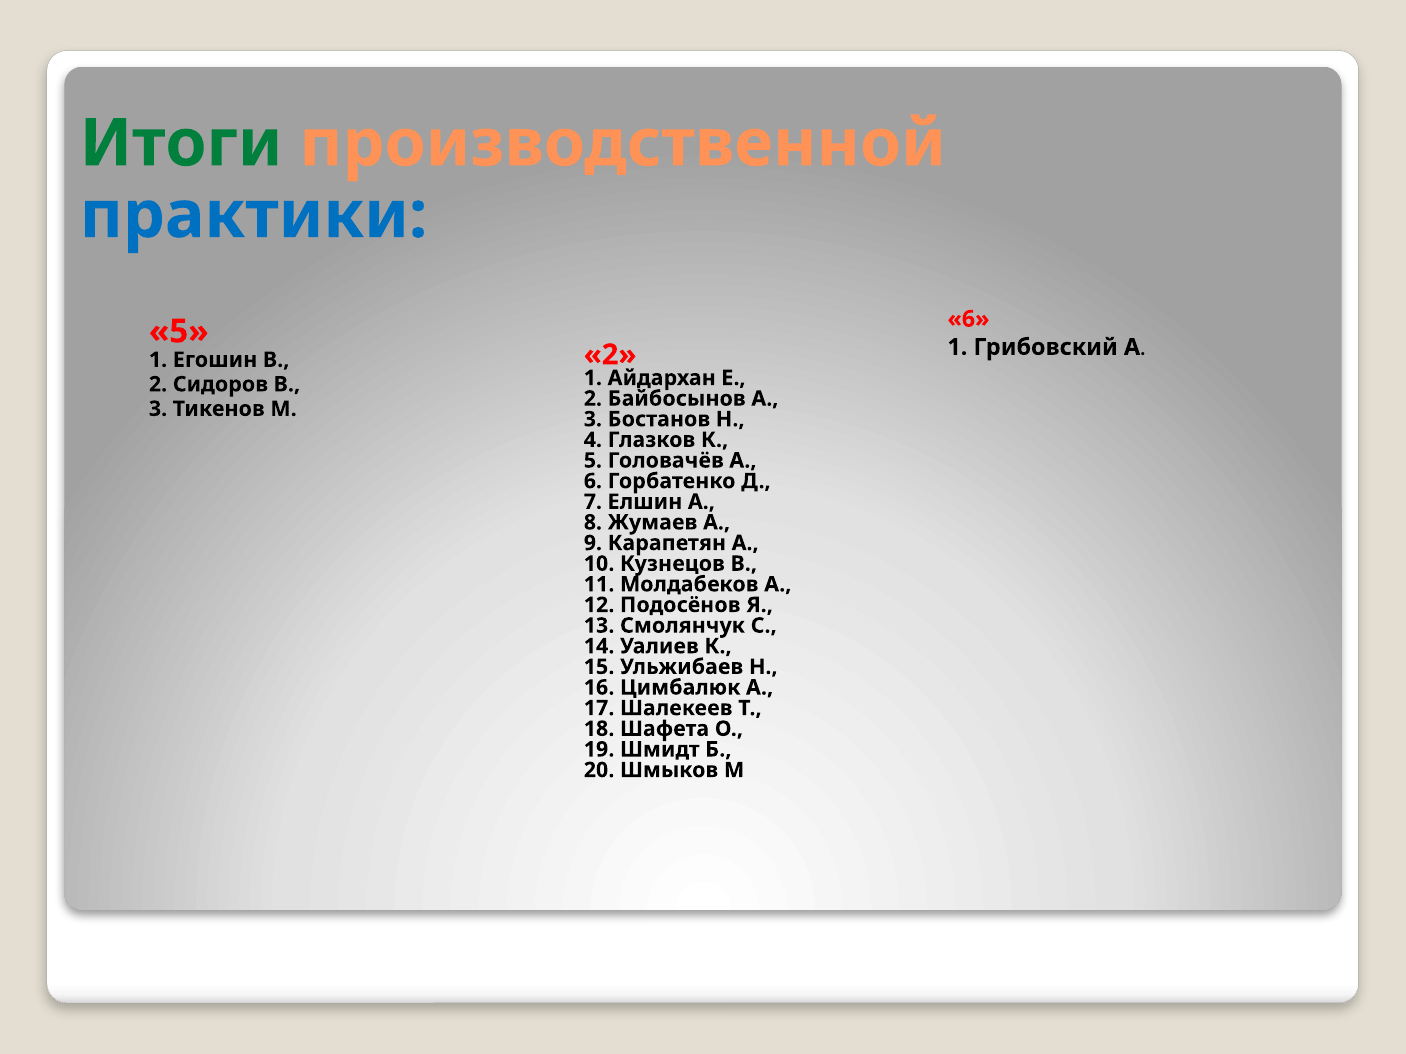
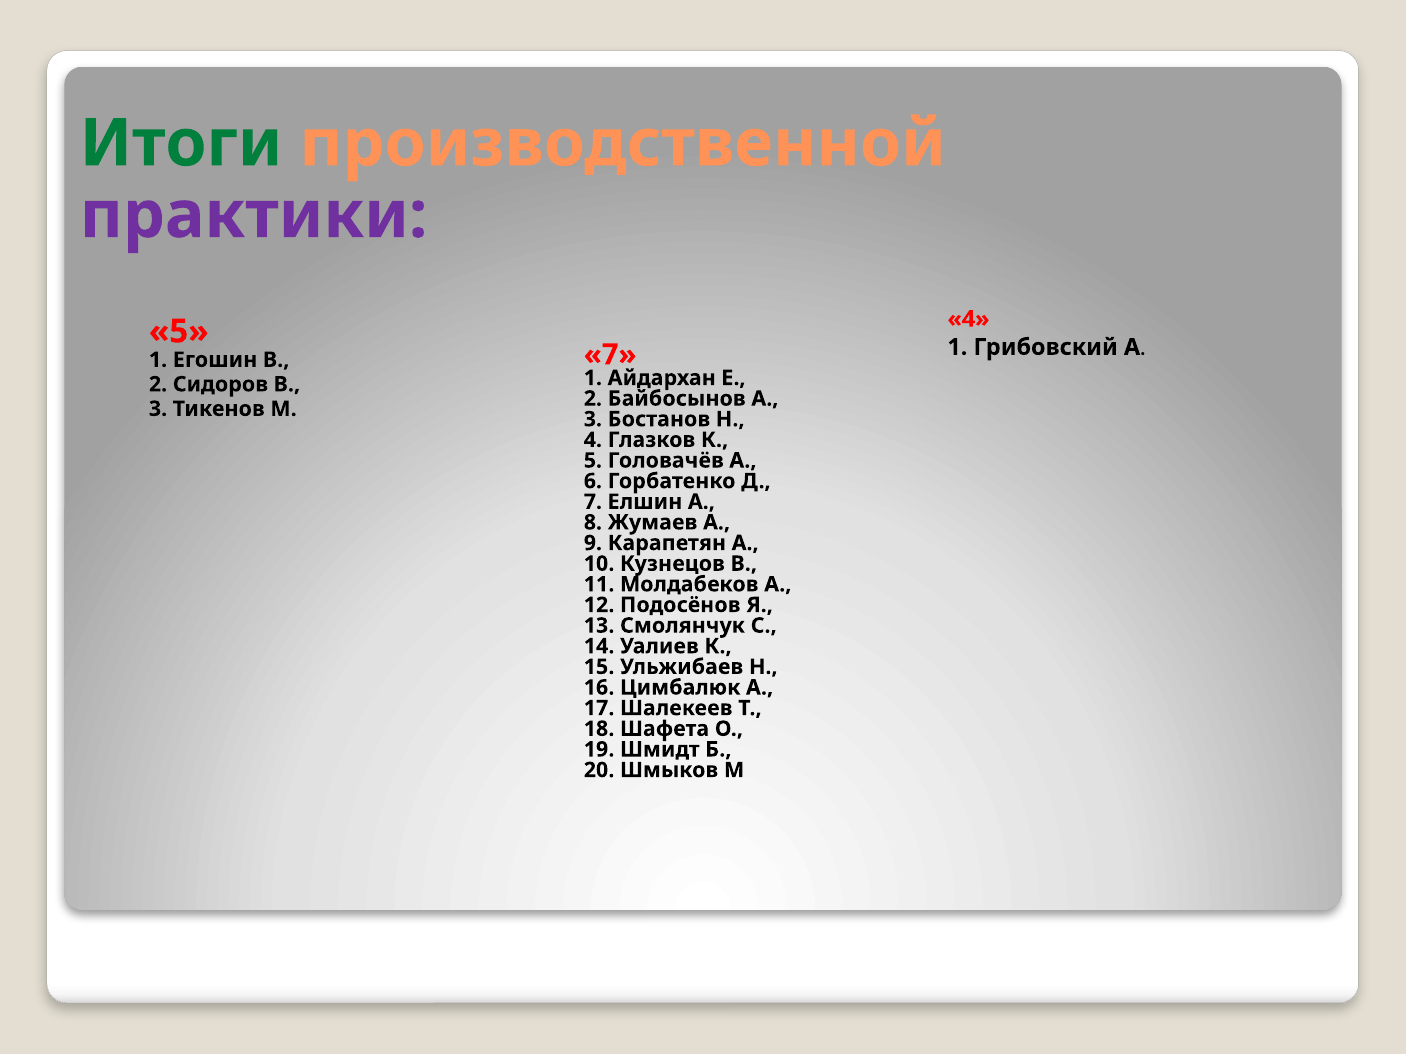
практики colour: blue -> purple (254, 215)
6: 6 -> 4 (968, 319)
2: 2 -> 7 (610, 355)
